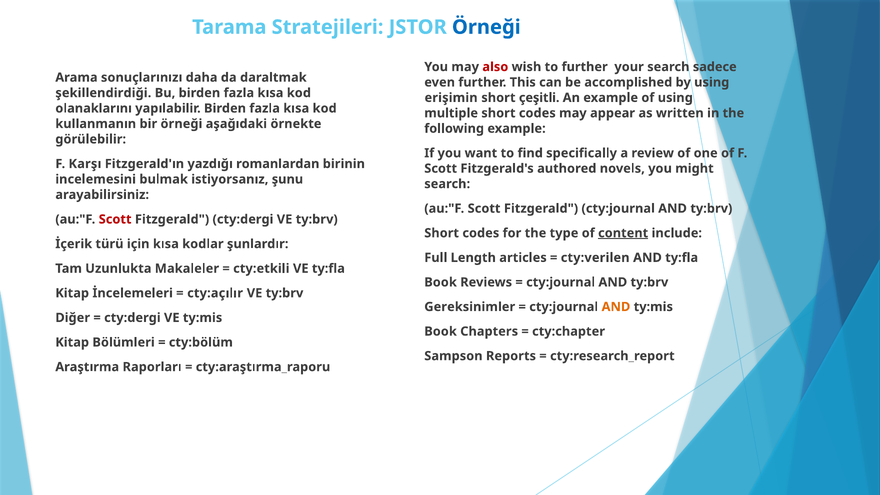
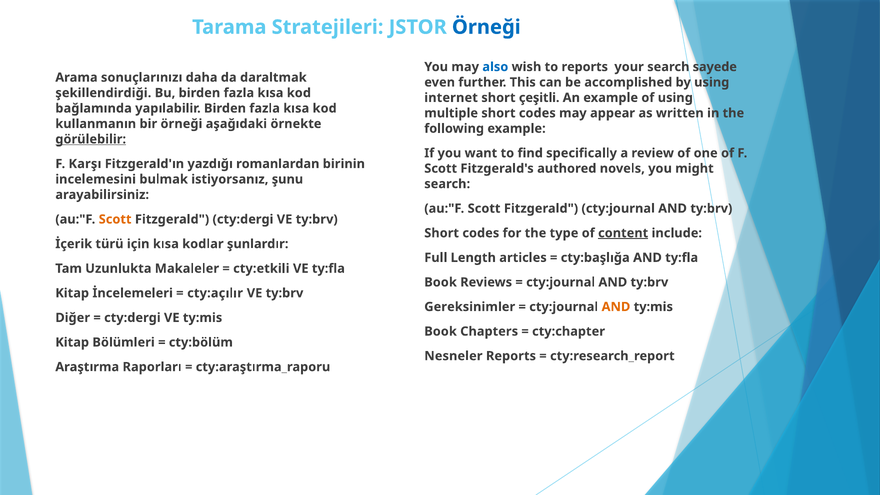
also colour: red -> blue (495, 67)
to further: further -> reports (585, 67)
sadece: sadece -> sayede (715, 67)
erişimin: erişimin -> internet (451, 98)
olanaklarını: olanaklarını -> bağlamında (94, 108)
görülebilir underline: none -> present (91, 139)
Scott colour: red -> orange (115, 219)
cty:verilen: cty:verilen -> cty:başlığa (595, 258)
Sampson: Sampson -> Nesneler (453, 356)
